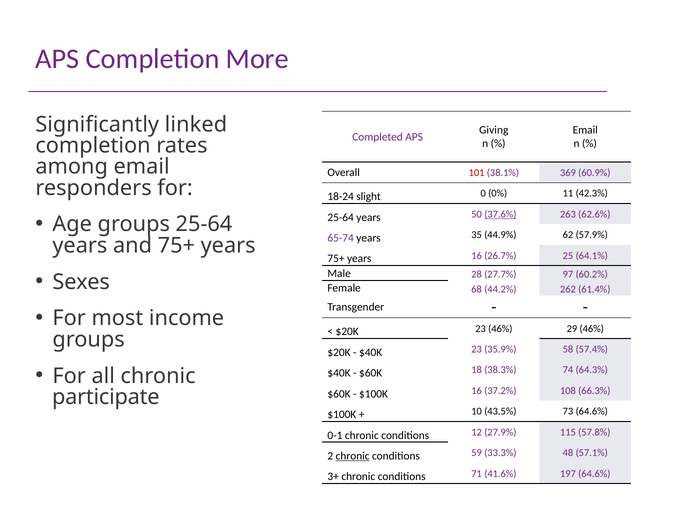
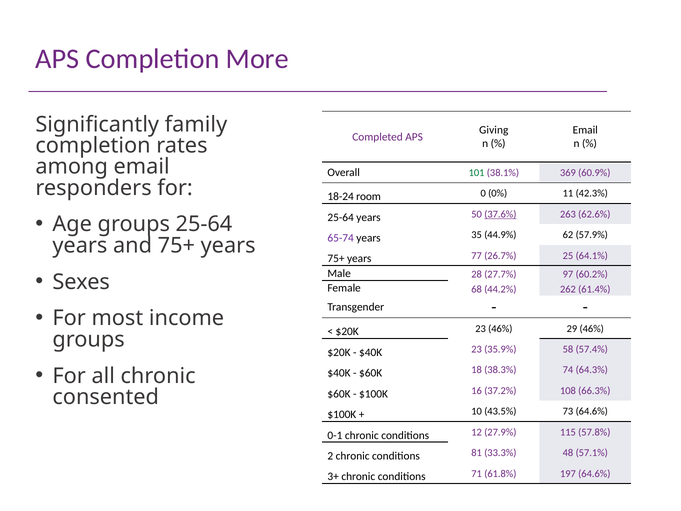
linked: linked -> family (196, 124)
101 colour: red -> green (477, 173)
slight: slight -> room (369, 196)
years 16: 16 -> 77 (477, 256)
participate: participate -> consented (106, 397)
chronic underline: present -> none (353, 456)
59: 59 -> 81 (477, 453)
41.6%: 41.6% -> 61.8% (500, 473)
